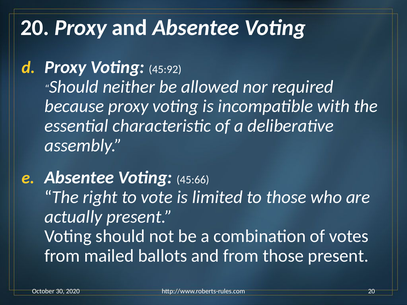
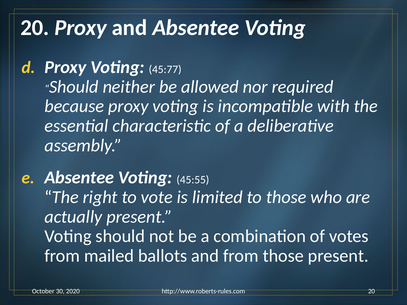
45:92: 45:92 -> 45:77 (165, 70)
45:66: 45:66 -> 45:55 (193, 180)
